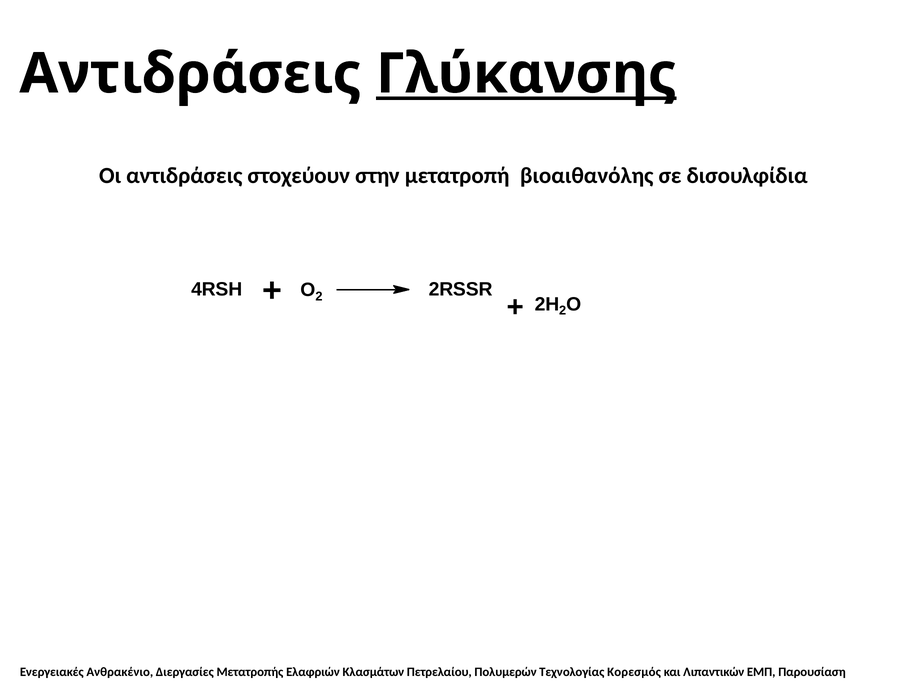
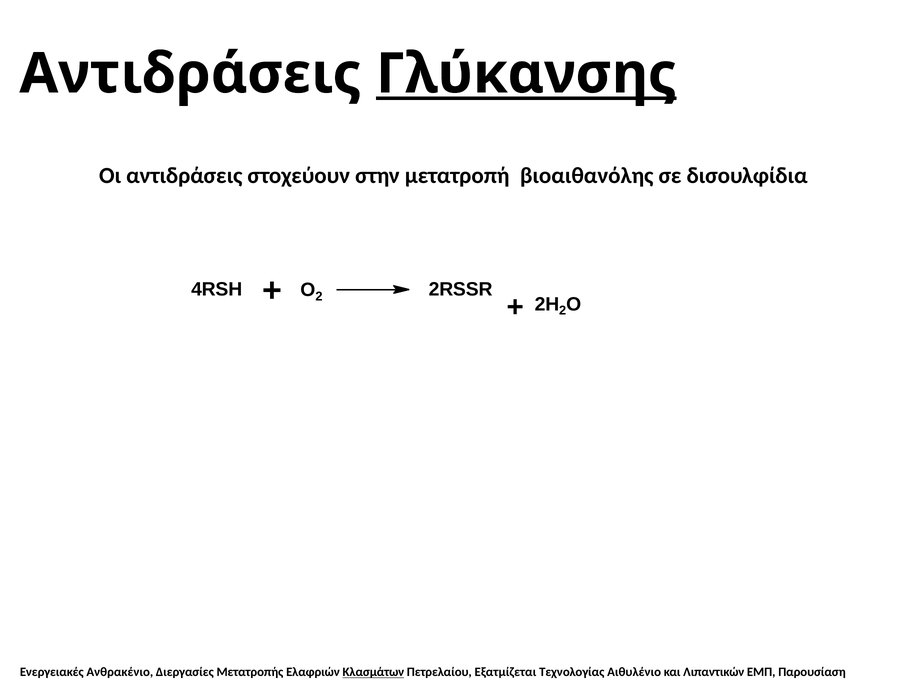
Κλασμάτων underline: none -> present (373, 672)
Πολυμερών: Πολυμερών -> Εξατμίζεται (505, 672)
Κορεσμός: Κορεσμός -> Αιθυλένιο (634, 672)
